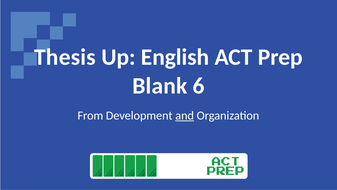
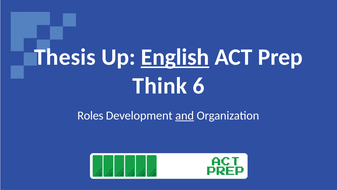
English underline: none -> present (175, 57)
Blank: Blank -> Think (160, 86)
From: From -> Roles (90, 115)
